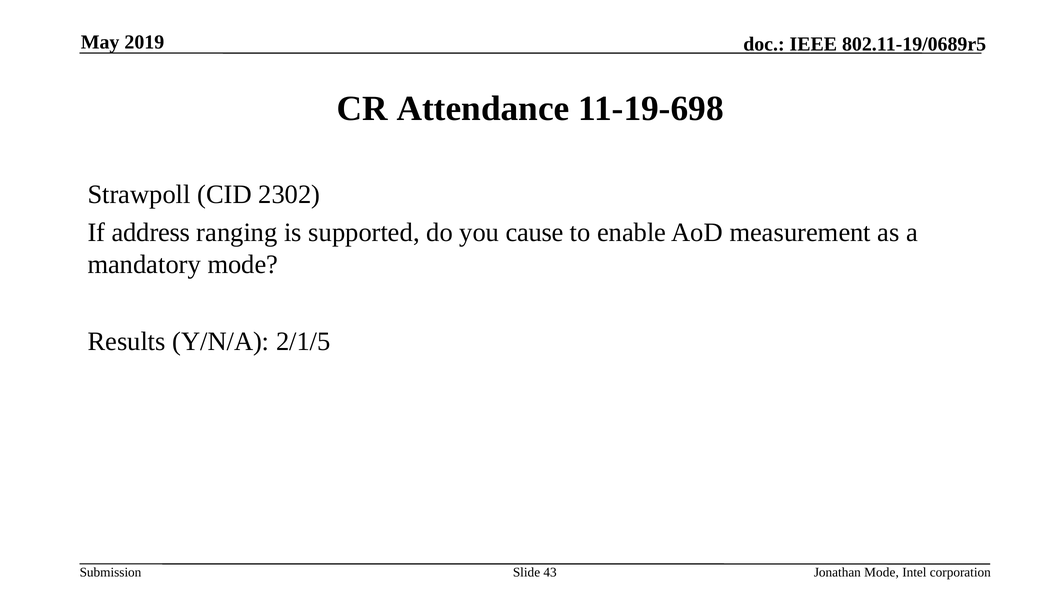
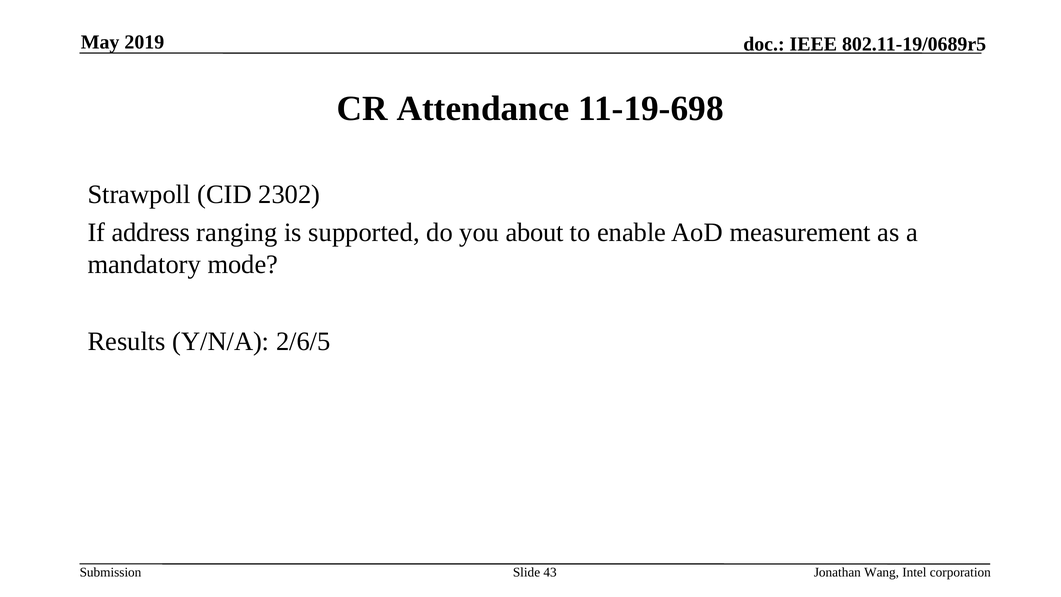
cause: cause -> about (535, 233)
2/1/5: 2/1/5 -> 2/6/5 (303, 341)
Jonathan Mode: Mode -> Wang (882, 572)
